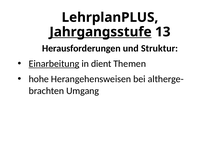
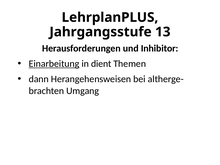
Jahrgangsstufe underline: present -> none (100, 32)
Struktur: Struktur -> Inhibitor (160, 48)
hohe: hohe -> dann (39, 79)
